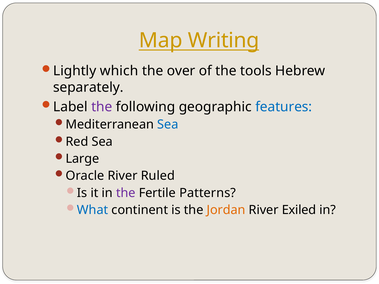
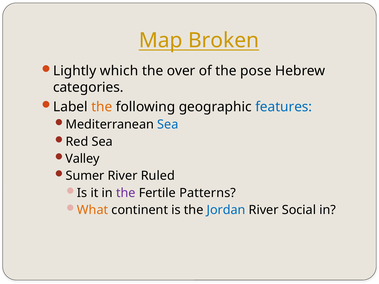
Writing: Writing -> Broken (224, 40)
tools: tools -> pose (256, 71)
separately: separately -> categories (88, 87)
the colour: purple -> orange (102, 107)
Large: Large -> Valley (82, 159)
Oracle: Oracle -> Sumer (85, 176)
What colour: blue -> orange (93, 210)
Jordan colour: orange -> blue (226, 210)
Exiled: Exiled -> Social (299, 210)
